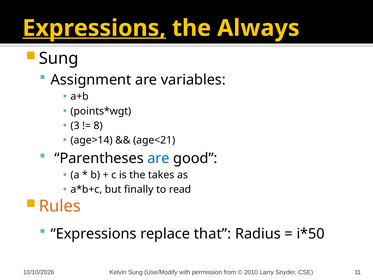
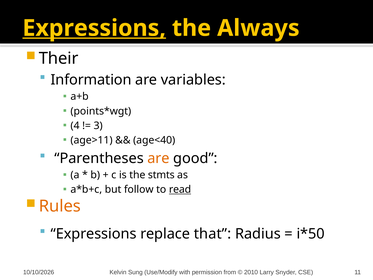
Sung: Sung -> Their (59, 58)
Assignment: Assignment -> Information (91, 80)
3: 3 -> 4 (75, 125)
8: 8 -> 3 (98, 125)
age>14: age>14 -> age>11 (92, 140)
age<21: age<21 -> age<40 (154, 140)
are colour: blue -> orange (159, 158)
takes: takes -> stmts (161, 175)
finally: finally -> follow (139, 189)
read underline: none -> present (180, 189)
